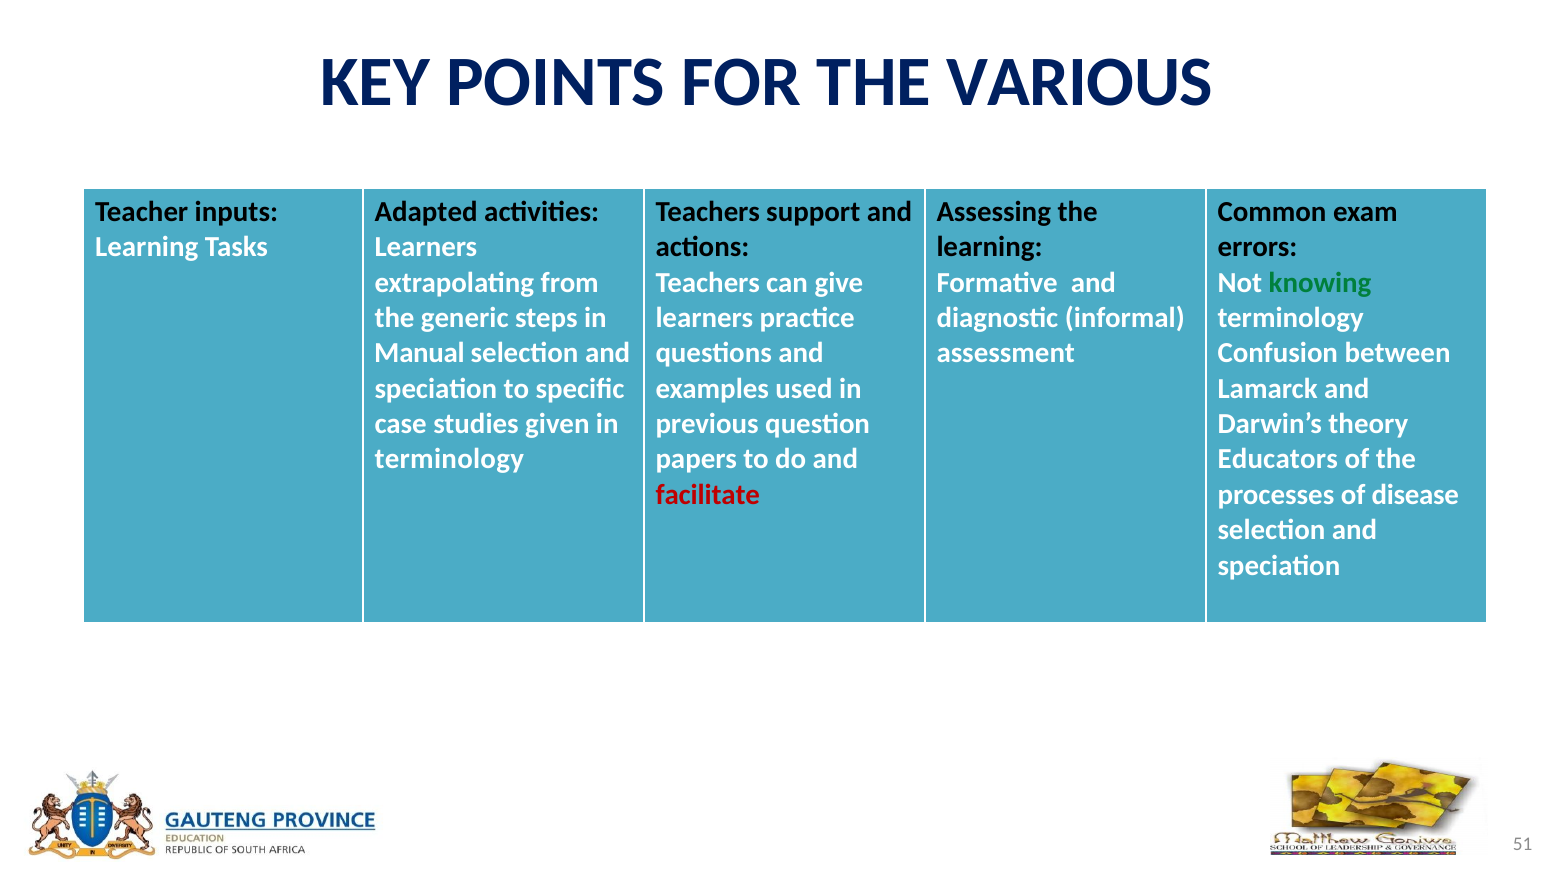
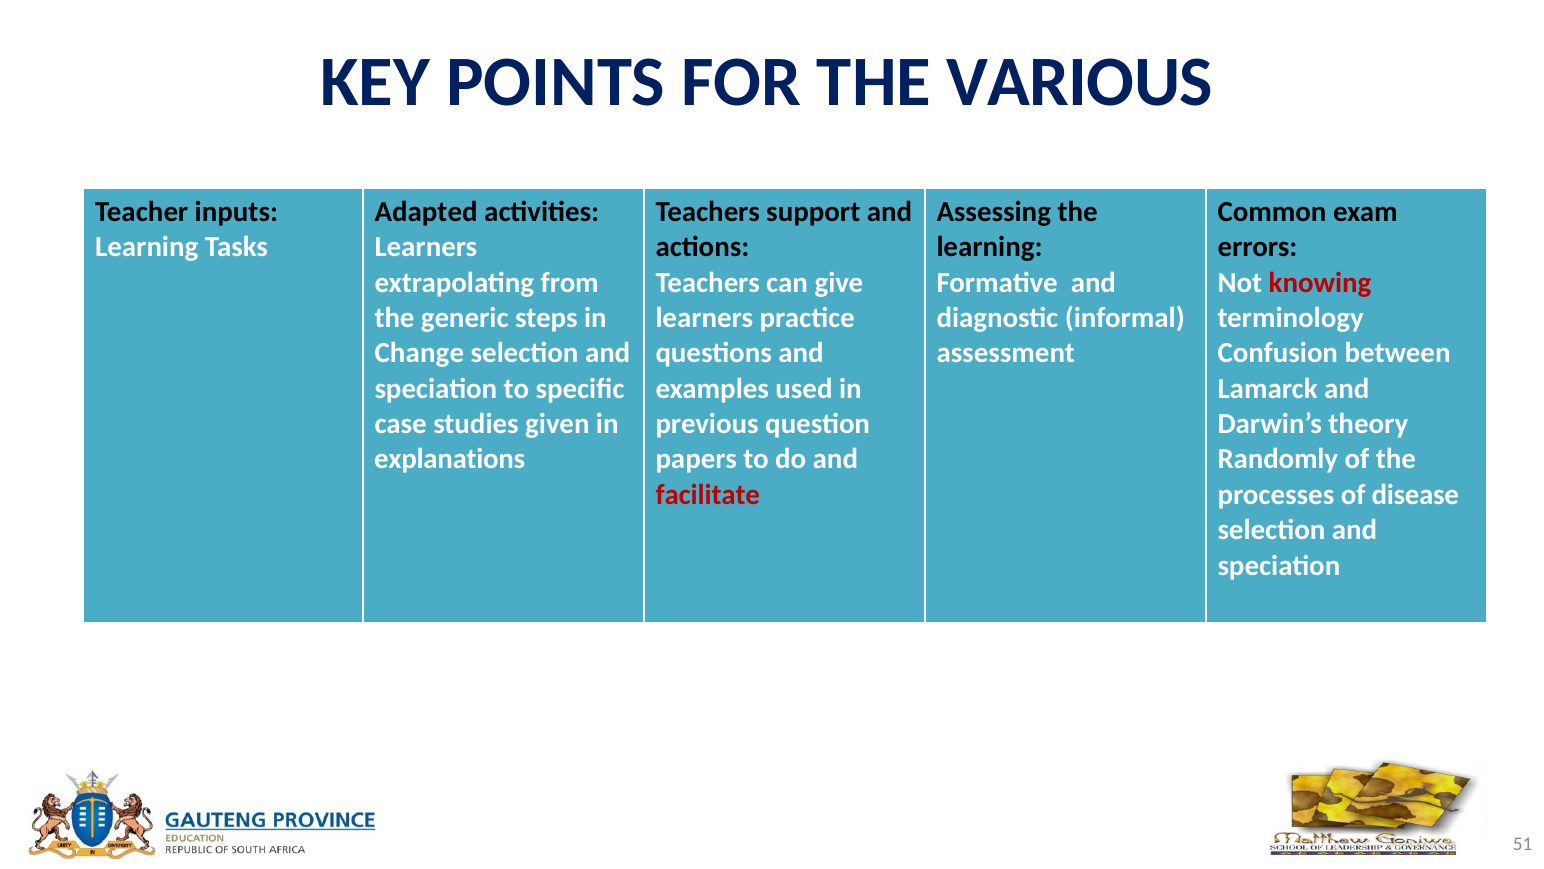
knowing colour: green -> red (1320, 282)
Manual: Manual -> Change (419, 353)
terminology: terminology -> explanations (450, 459)
Educators: Educators -> Randomly (1278, 459)
